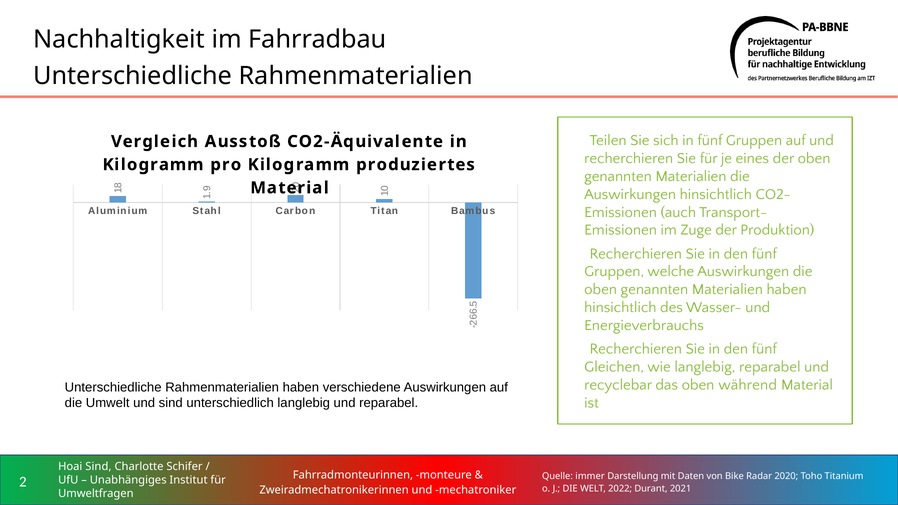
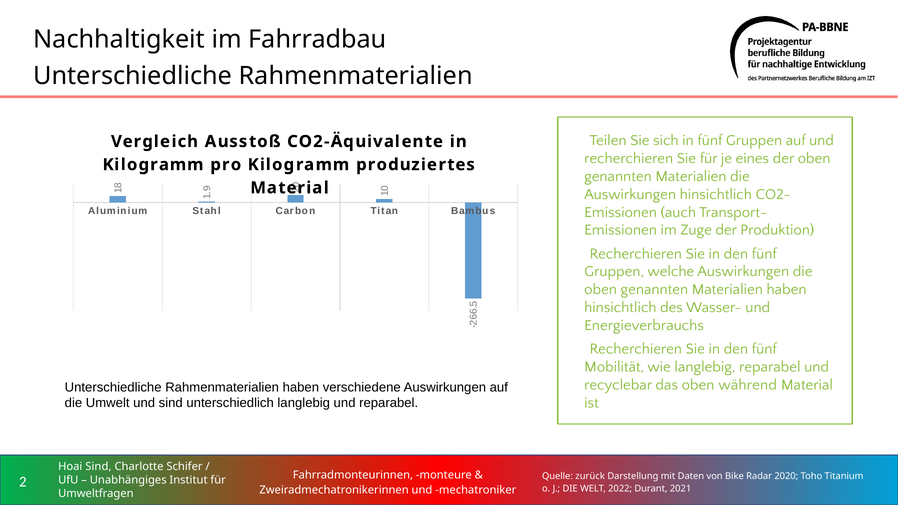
Gleichen: Gleichen -> Mobilität (614, 367)
immer: immer -> zurück (590, 476)
